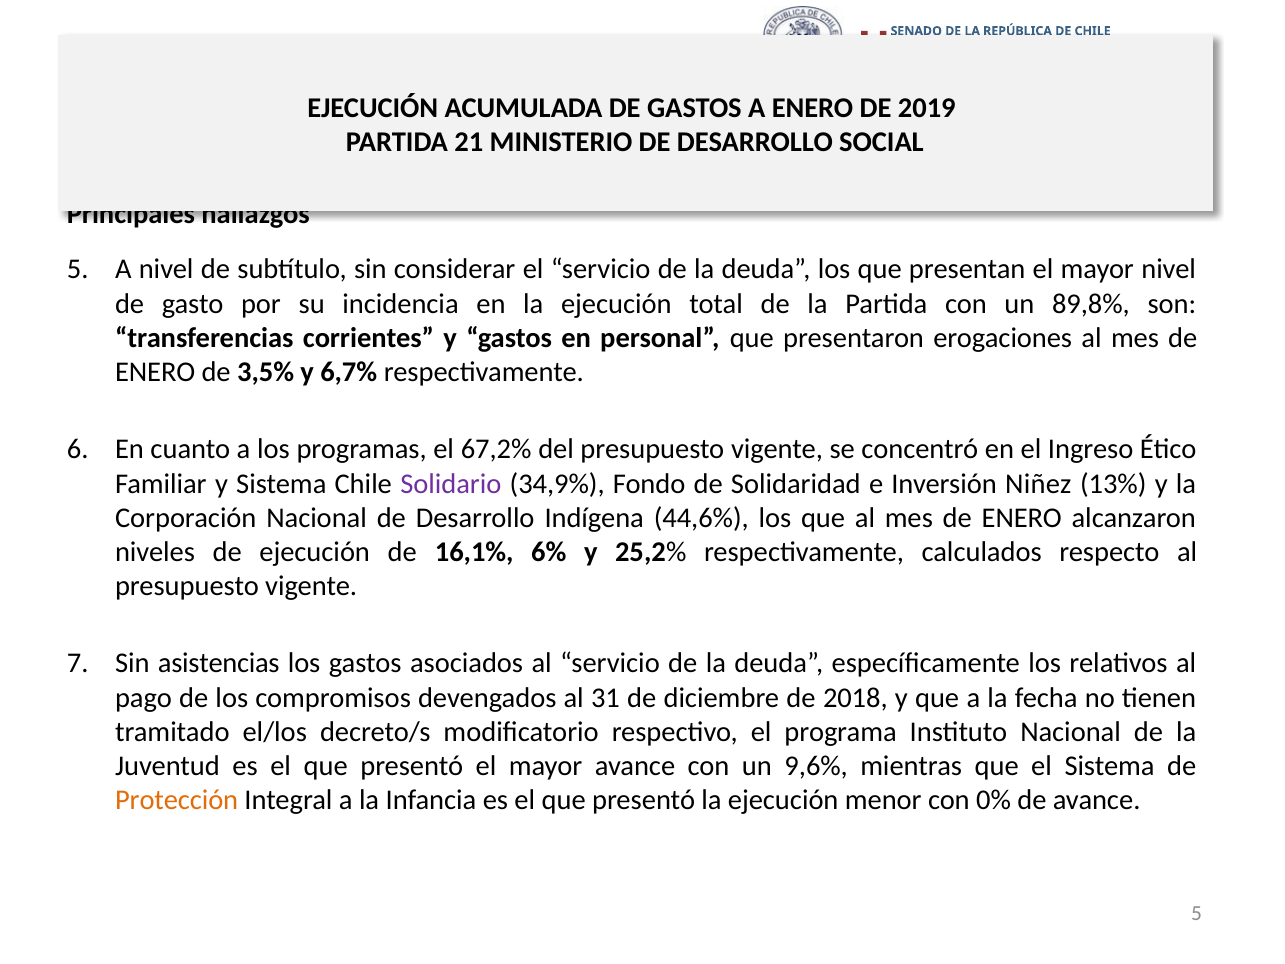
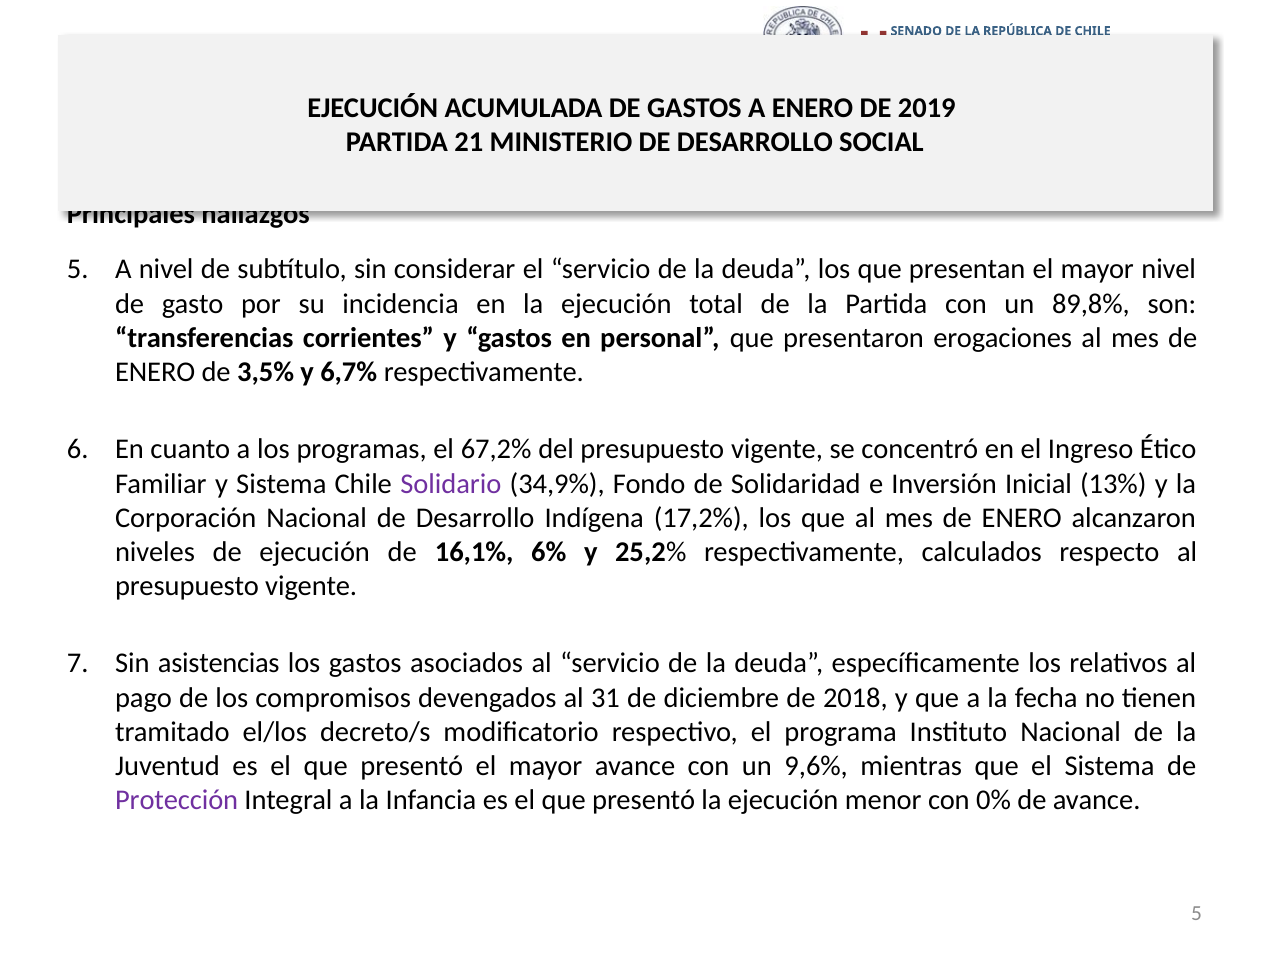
Niñez: Niñez -> Inicial (1038, 483)
44,6%: 44,6% -> 17,2% (701, 518)
Protección colour: orange -> purple (177, 800)
